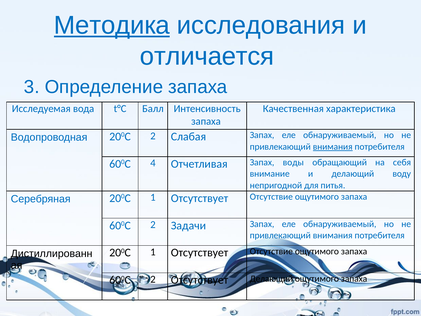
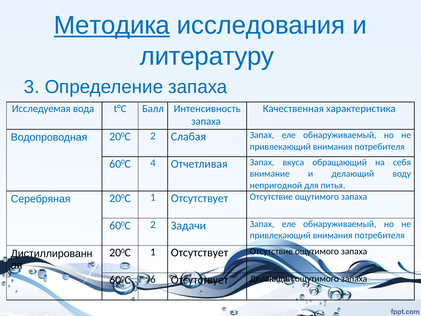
отличается: отличается -> литературу (207, 56)
внимания underline: present -> none (333, 146)
воды: воды -> вкуса (293, 162)
2: 2 -> 6 (153, 279)
